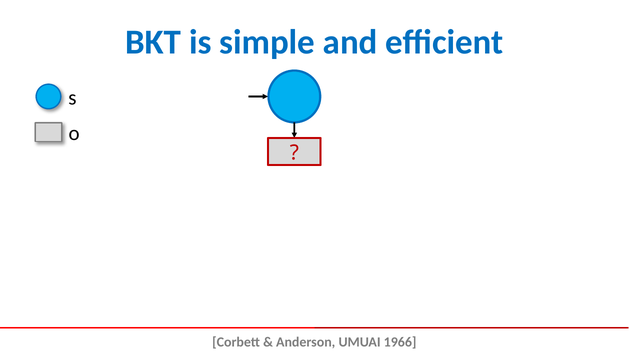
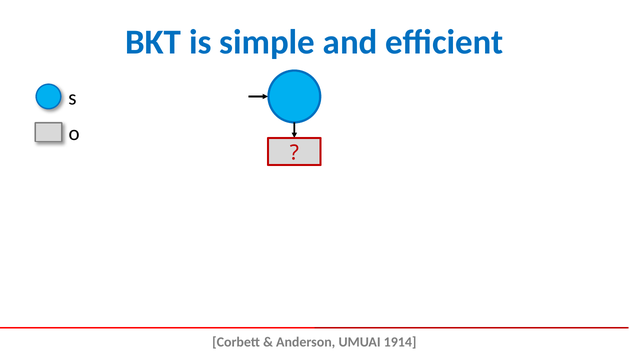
1966: 1966 -> 1914 (400, 342)
